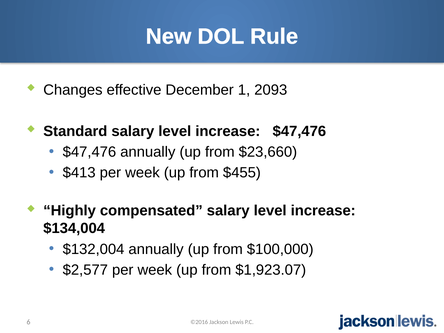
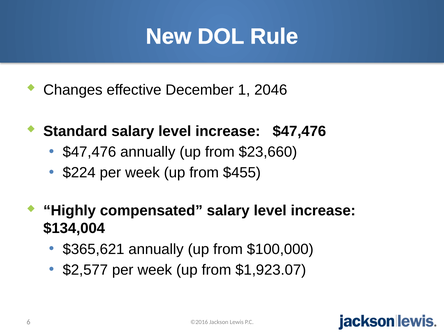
2093: 2093 -> 2046 (271, 90)
$413: $413 -> $224 (79, 173)
$132,004: $132,004 -> $365,621 (94, 249)
